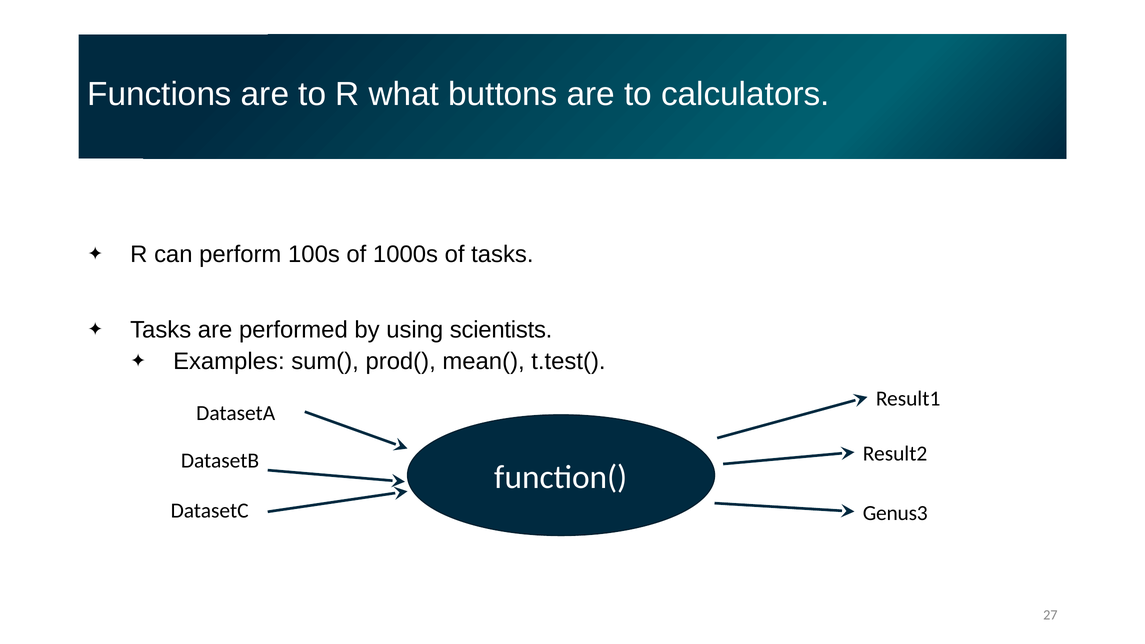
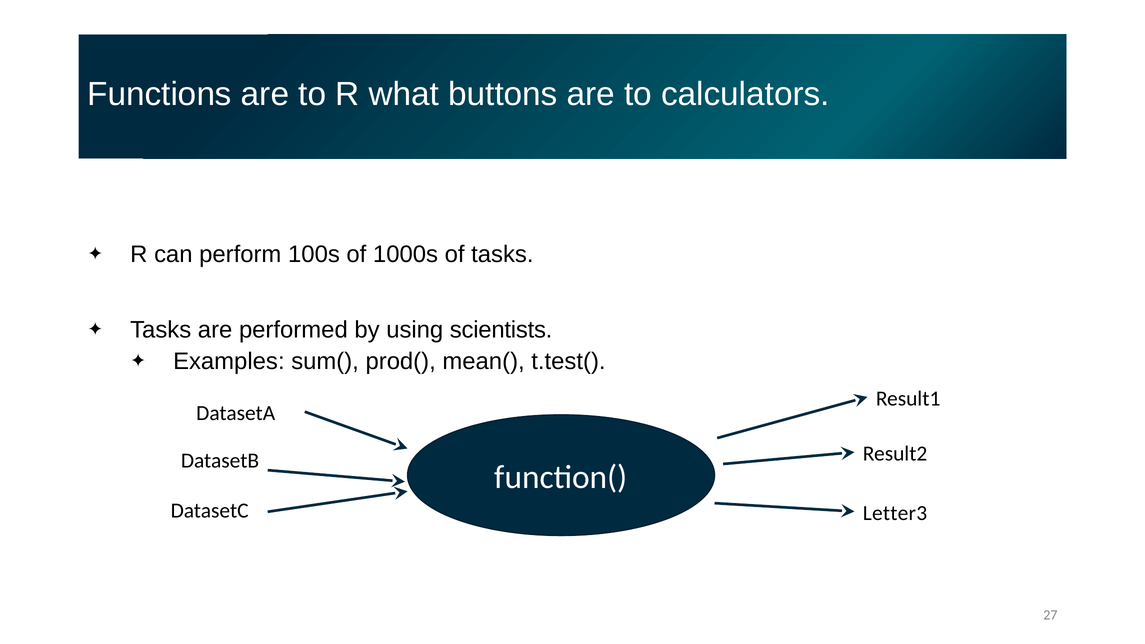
Genus3: Genus3 -> Letter3 (895, 513)
